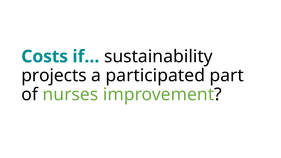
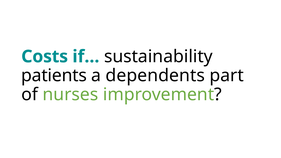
projects: projects -> patients (54, 76)
participated: participated -> dependents (155, 76)
